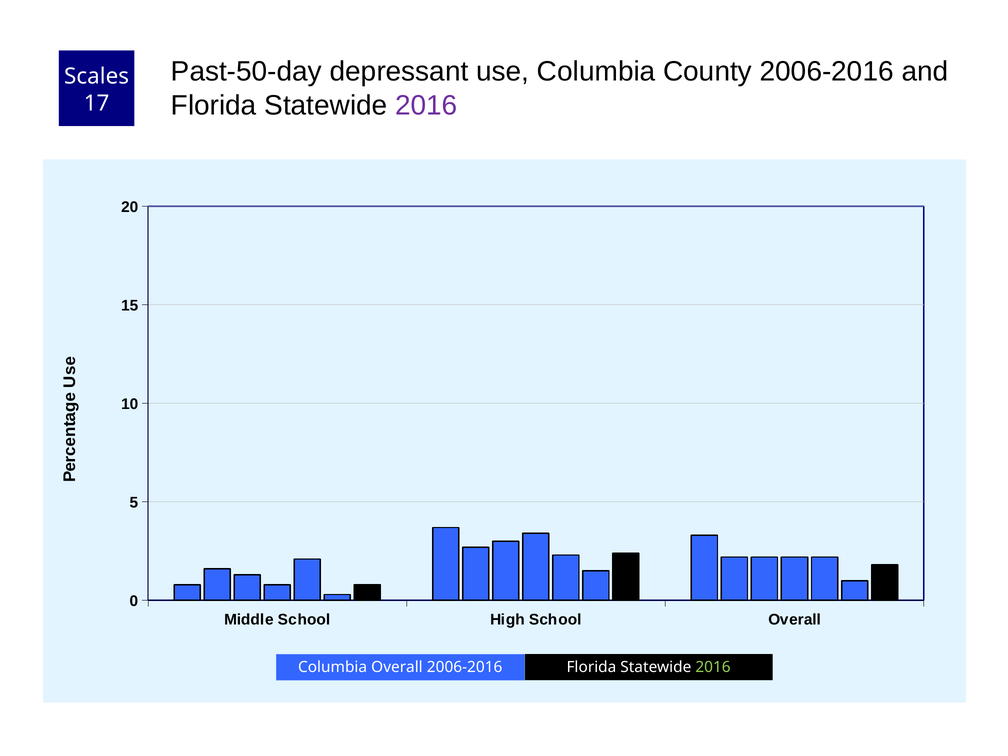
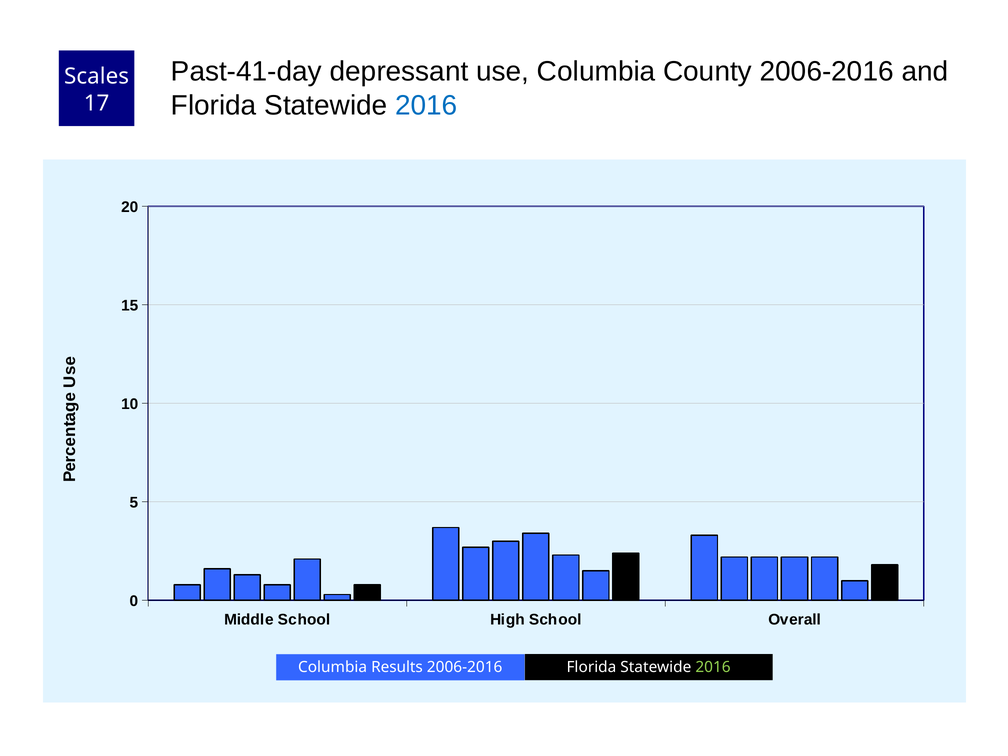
Past-50-day: Past-50-day -> Past-41-day (246, 72)
2016 colour: purple -> blue (426, 105)
Columbia Overall: Overall -> Results (397, 667)
